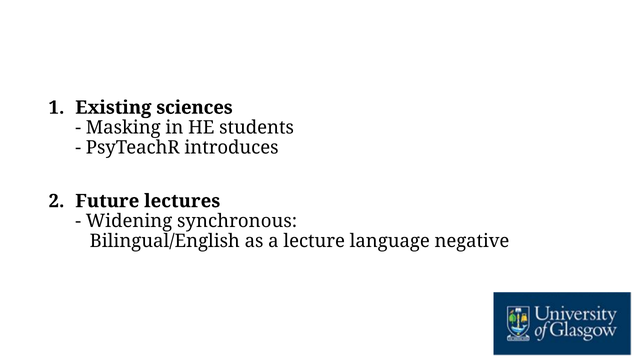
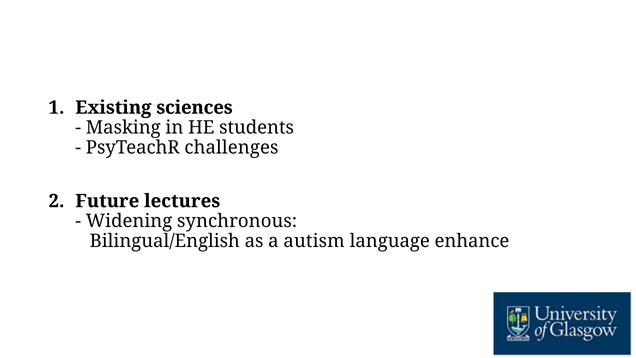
introduces: introduces -> challenges (231, 148)
lecture: lecture -> autism (314, 241)
negative: negative -> enhance (472, 241)
